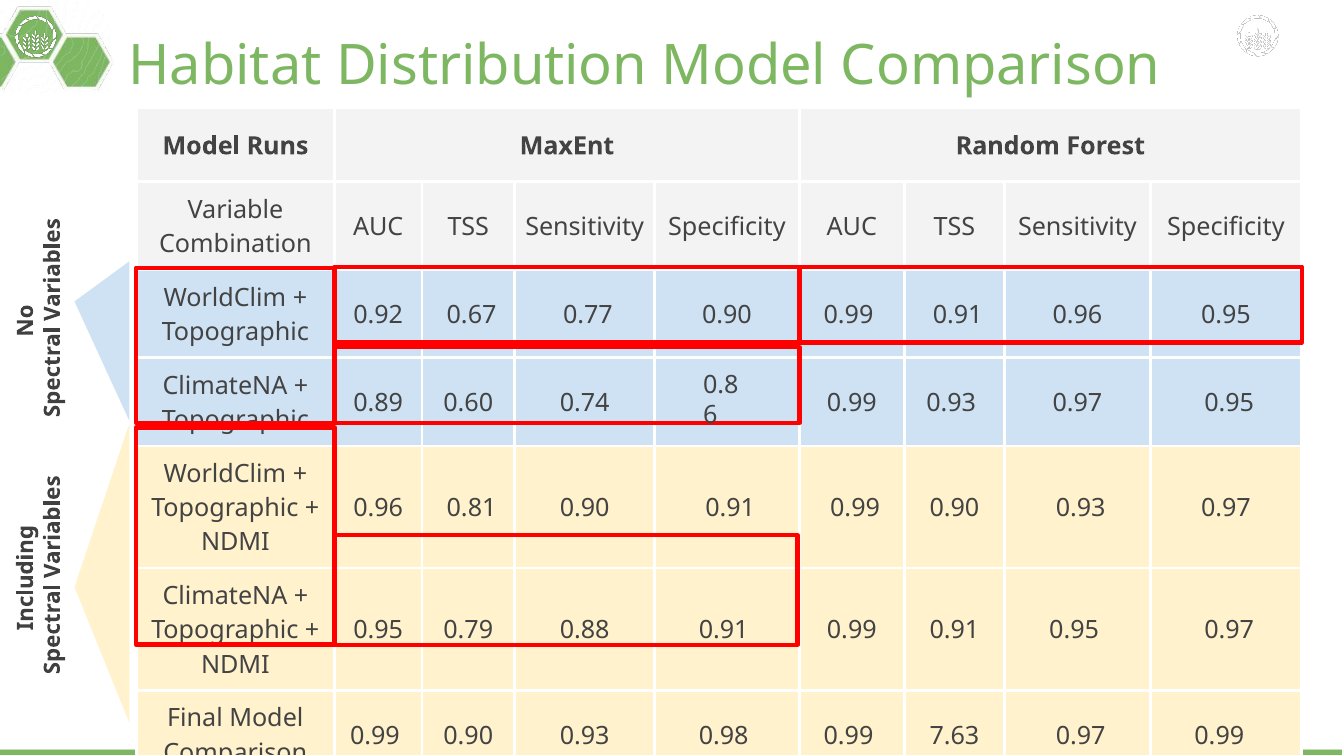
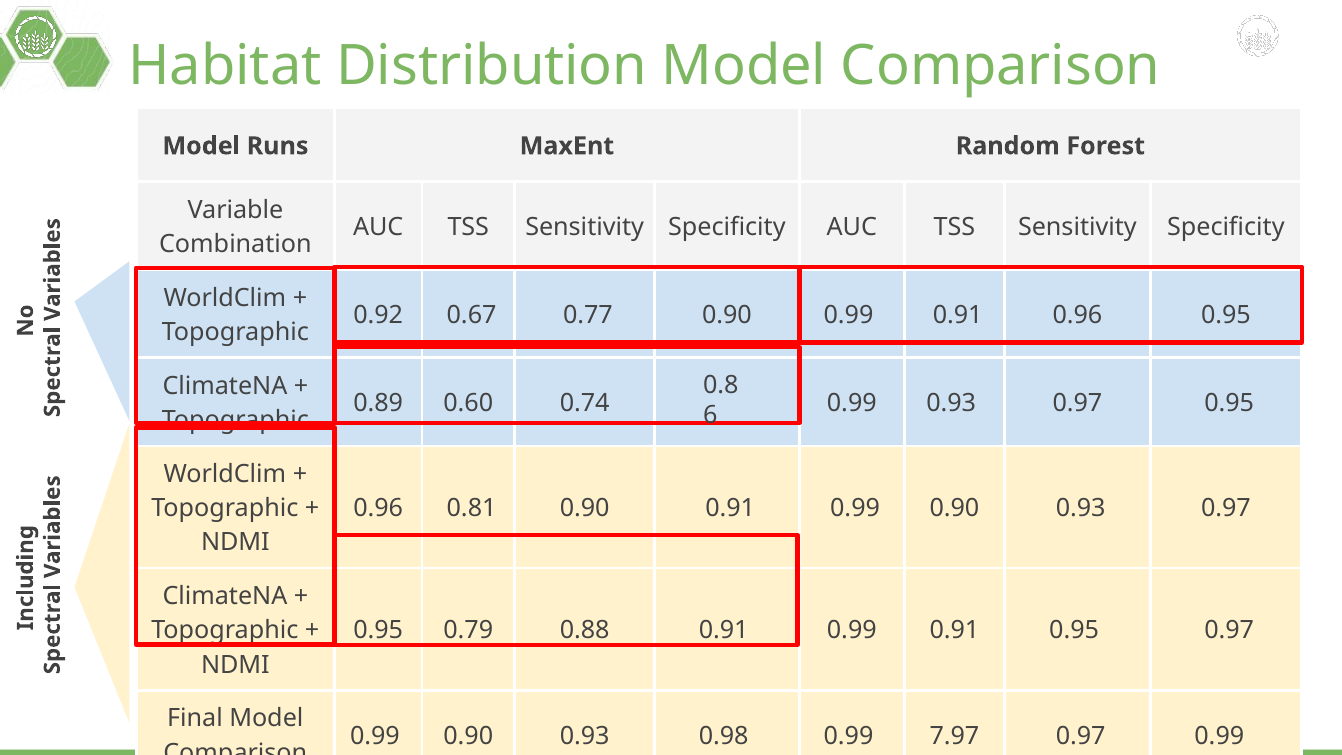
7.63: 7.63 -> 7.97 (954, 736)
